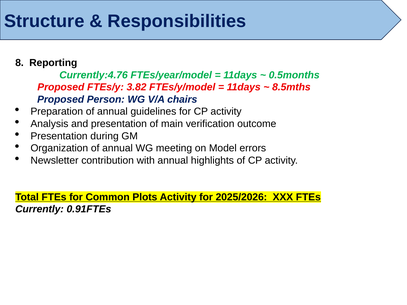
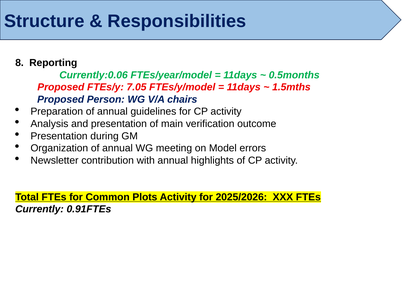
Currently:4.76: Currently:4.76 -> Currently:0.06 (94, 75)
3.82: 3.82 -> 7.05 (137, 87)
8.5mths: 8.5mths -> 1.5mths (291, 87)
